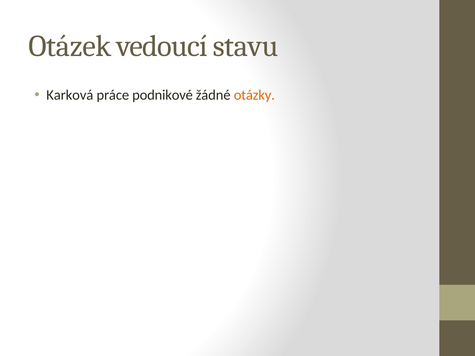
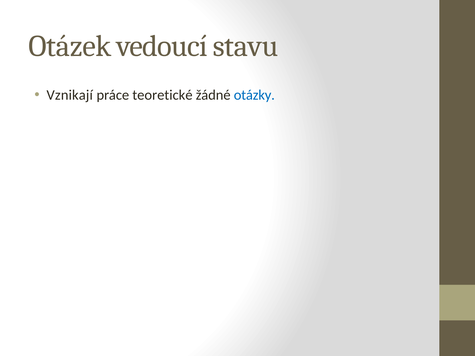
Karková: Karková -> Vznikají (70, 95)
podnikové: podnikové -> teoretické (162, 95)
otázky colour: orange -> blue (254, 95)
